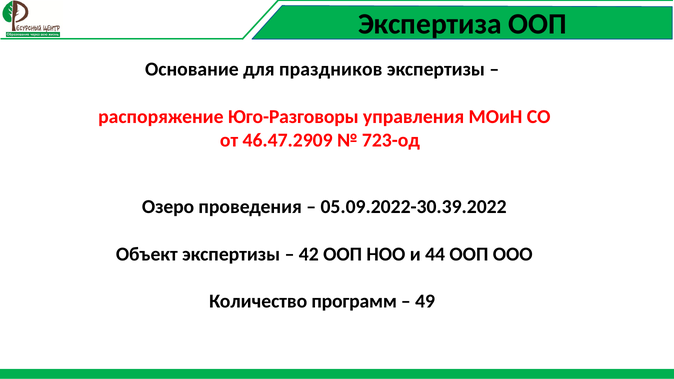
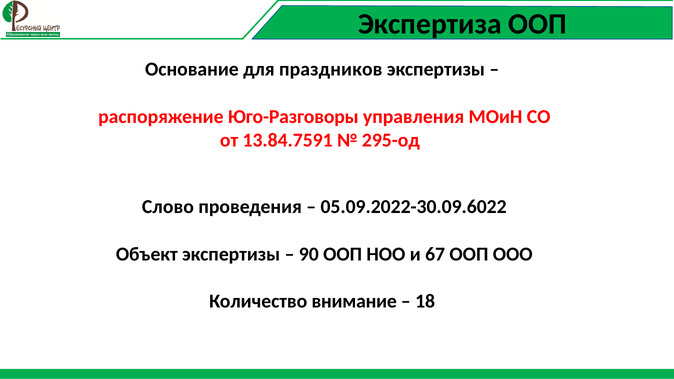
46.47.2909: 46.47.2909 -> 13.84.7591 (288, 140)
723-од: 723-од -> 295-од (391, 140)
Озеро: Озеро -> Слово (168, 207)
05.09.2022-30.39.2022: 05.09.2022-30.39.2022 -> 05.09.2022-30.09.6022 (414, 207)
42: 42 -> 90 (309, 254)
44: 44 -> 67 (435, 254)
программ: программ -> внимание (354, 301)
49: 49 -> 18 (425, 301)
